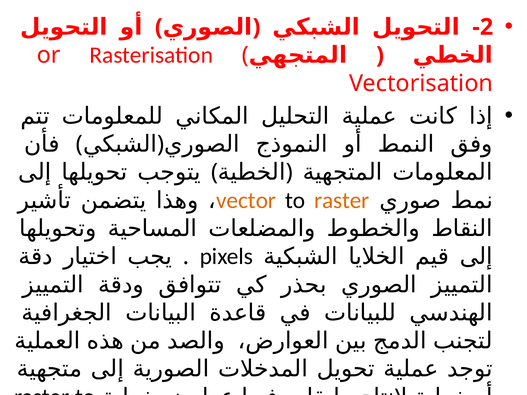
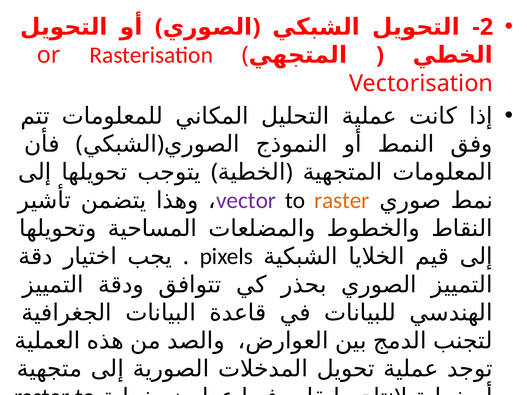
vector colour: orange -> purple (246, 200)
